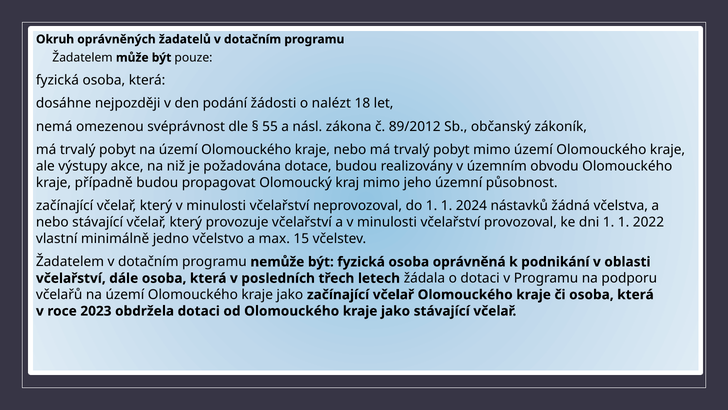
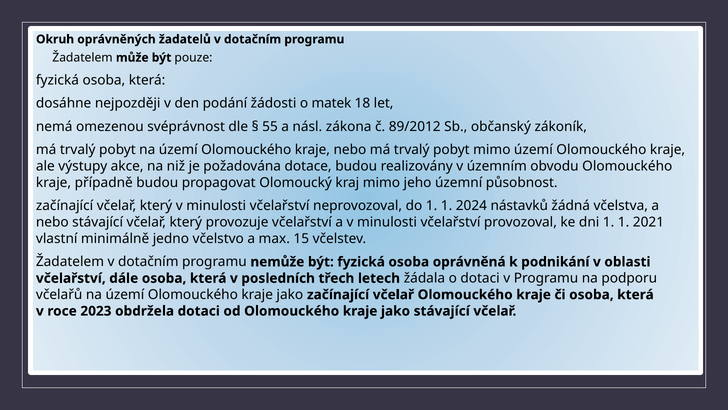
nalézt: nalézt -> matek (331, 103)
2022: 2022 -> 2021 (648, 222)
